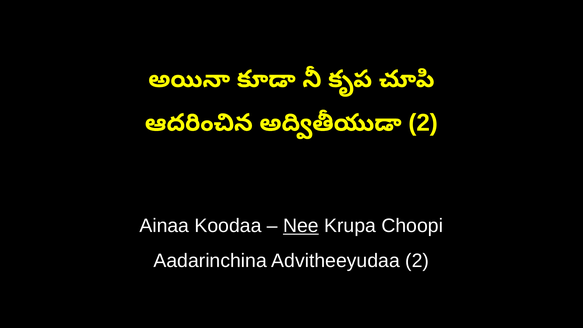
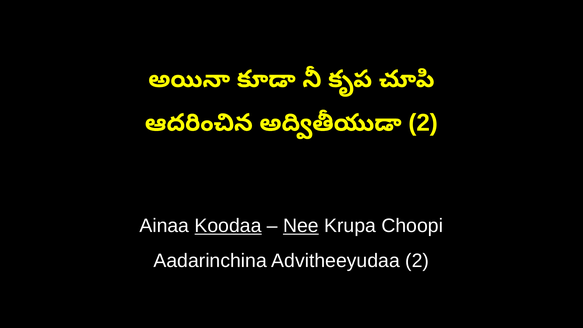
Koodaa underline: none -> present (228, 226)
